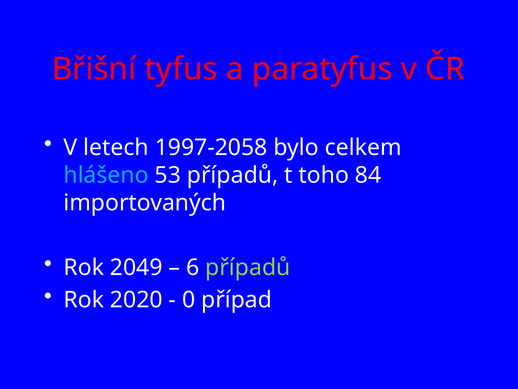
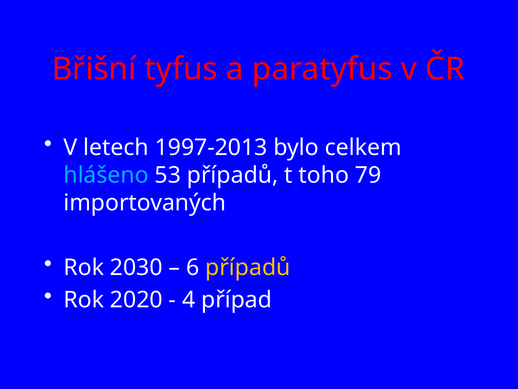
1997-2058: 1997-2058 -> 1997-2013 (211, 147)
84: 84 -> 79 (368, 175)
2049: 2049 -> 2030 (136, 267)
případů colour: light green -> yellow (248, 267)
0: 0 -> 4 (189, 299)
